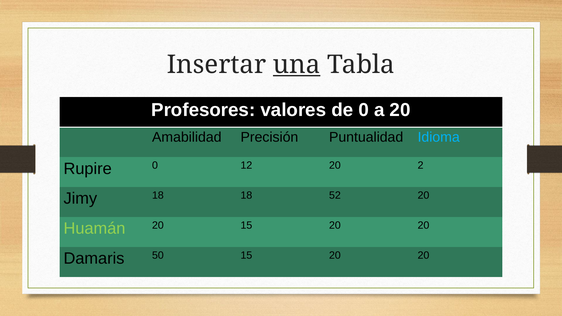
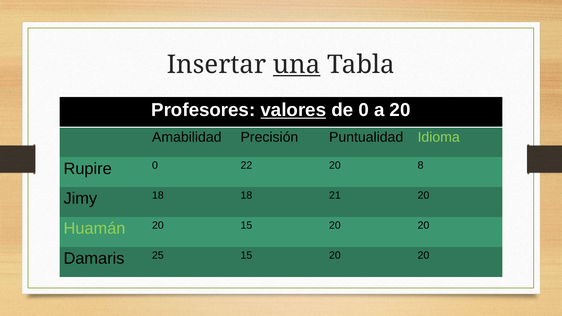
valores underline: none -> present (293, 110)
Idioma colour: light blue -> light green (439, 137)
12: 12 -> 22 (246, 165)
2: 2 -> 8 (421, 165)
52: 52 -> 21 (335, 195)
50: 50 -> 25 (158, 255)
